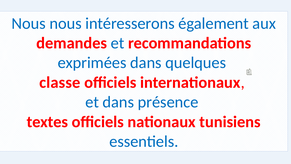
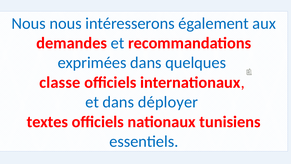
présence: présence -> déployer (168, 102)
